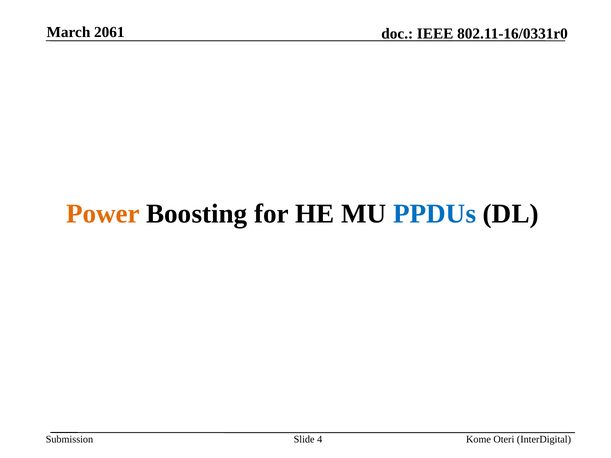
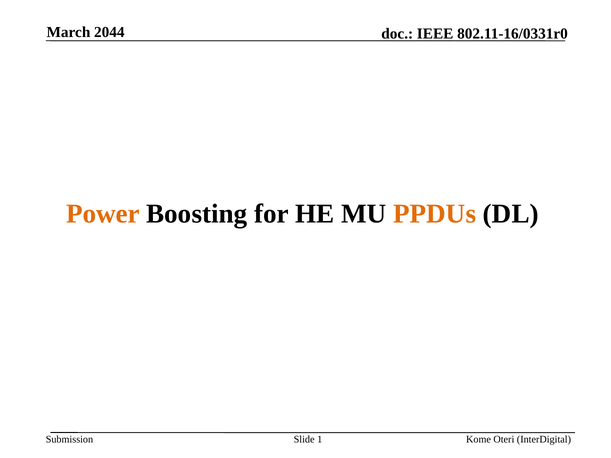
2061: 2061 -> 2044 (109, 32)
PPDUs colour: blue -> orange (435, 214)
4: 4 -> 1 (320, 439)
